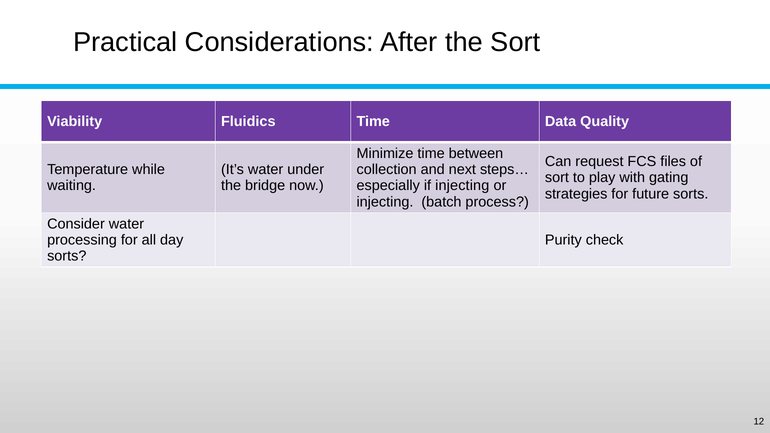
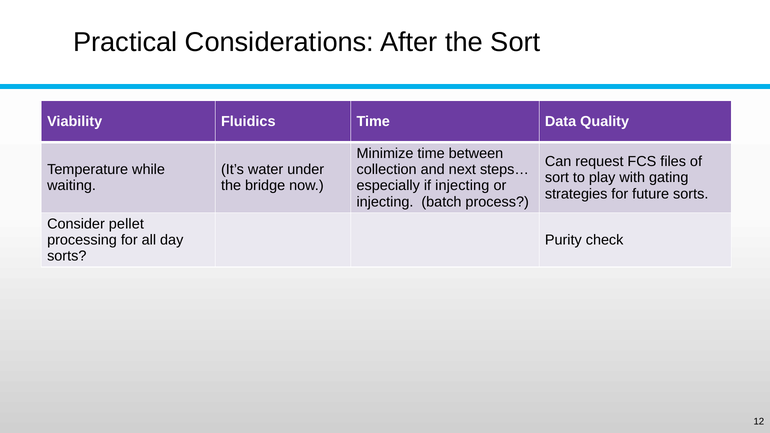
Consider water: water -> pellet (126, 224)
